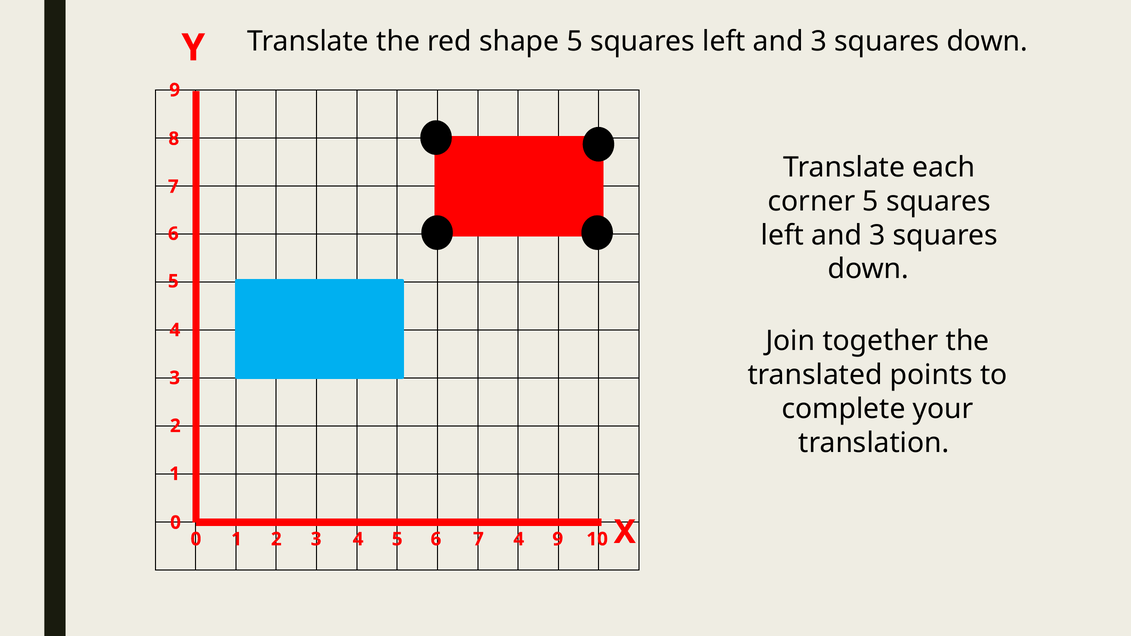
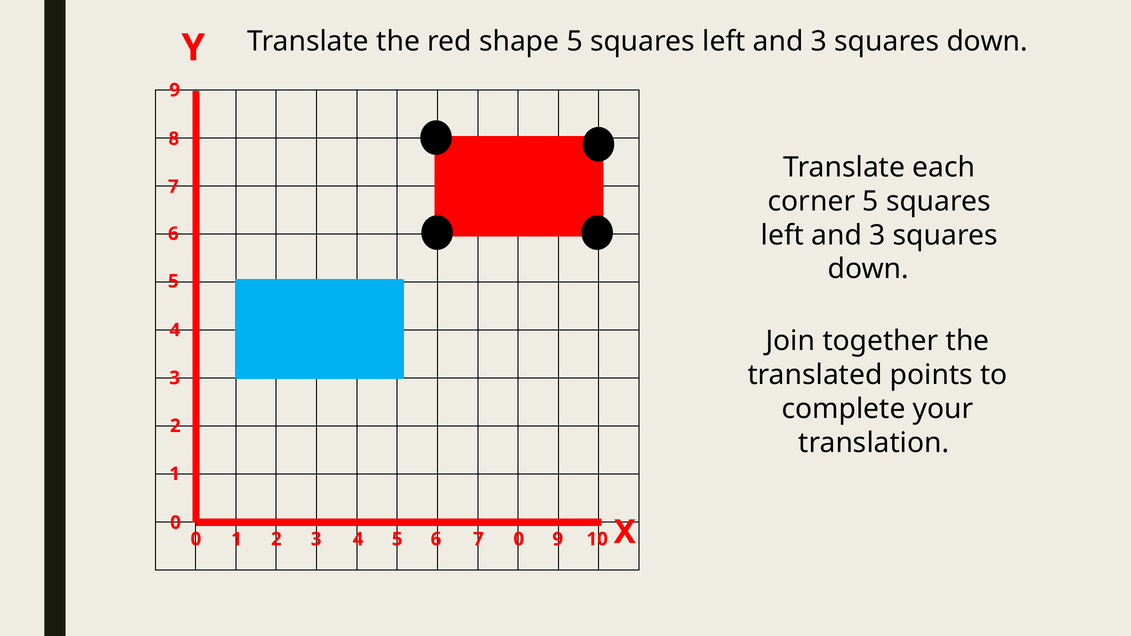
7 4: 4 -> 0 (519, 539)
